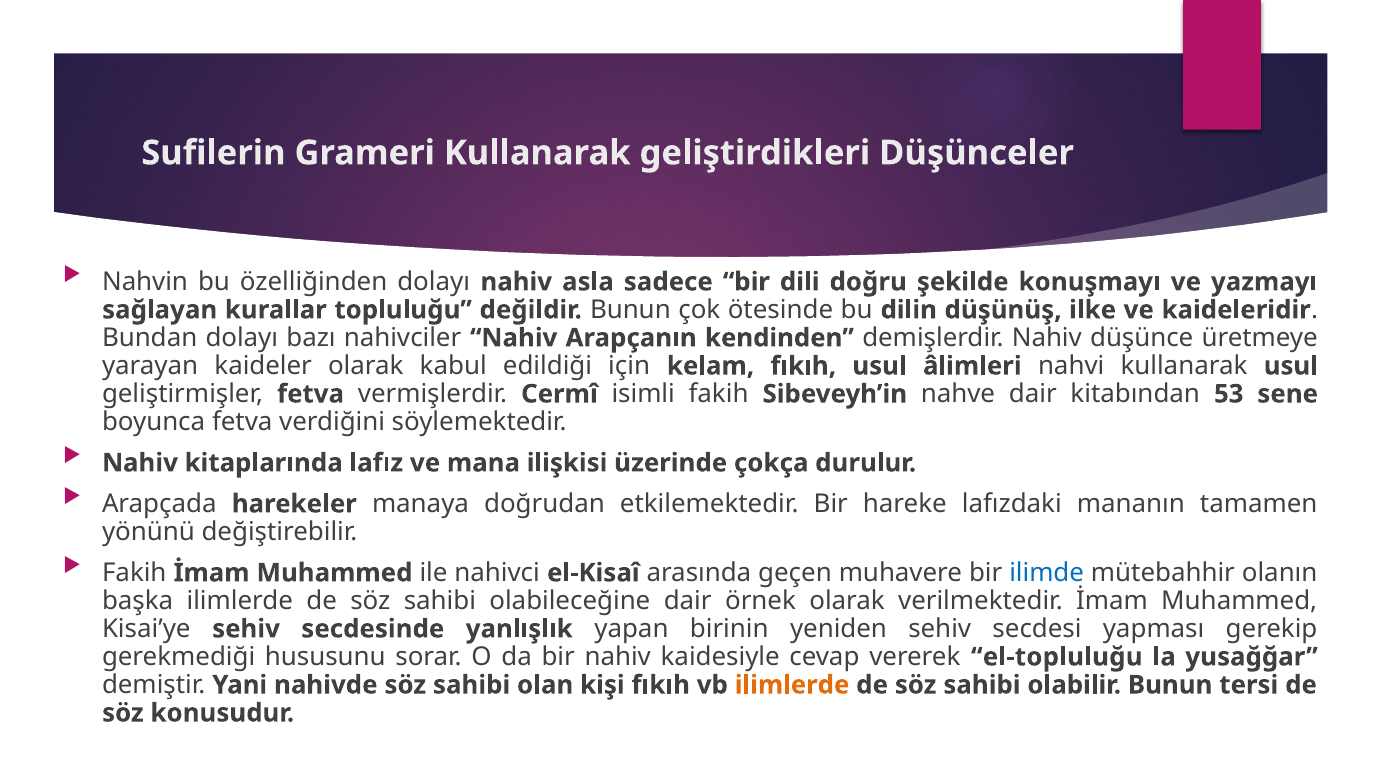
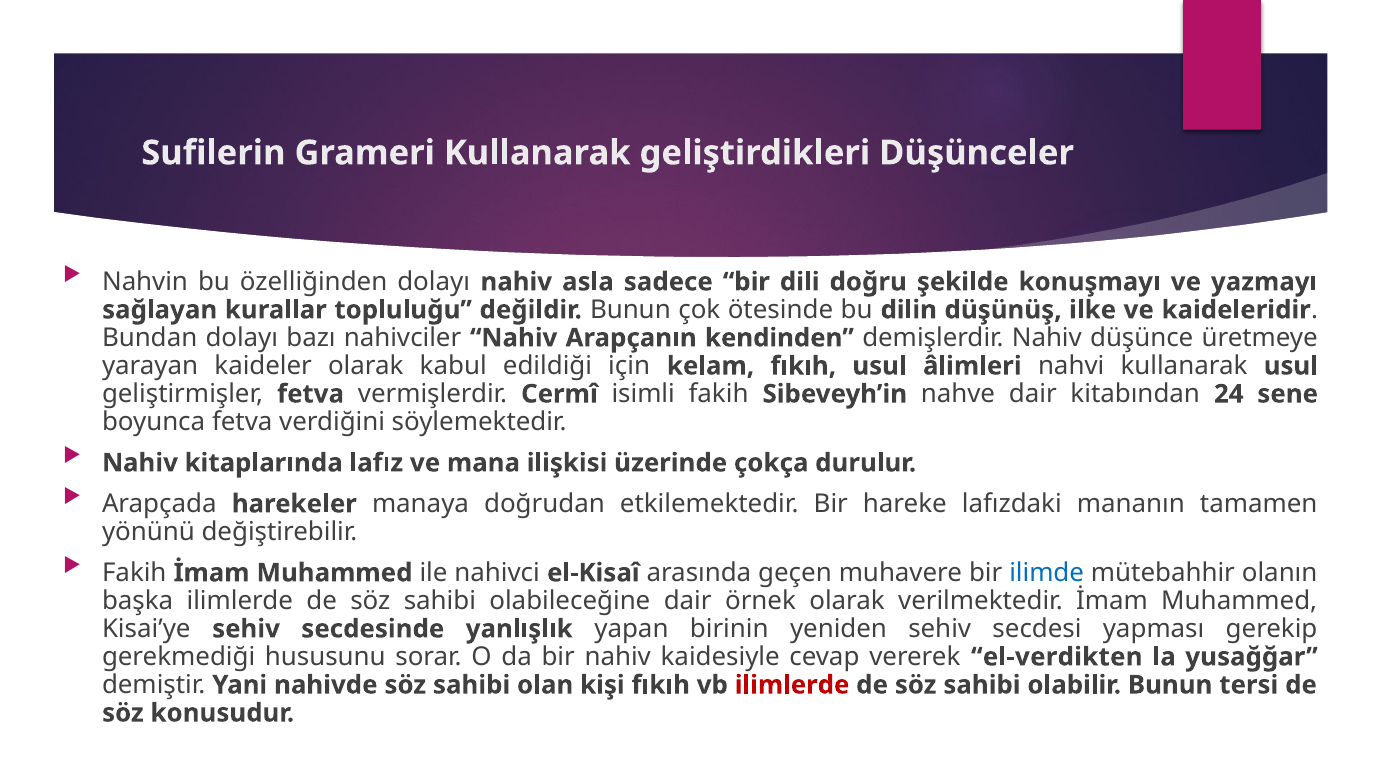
53: 53 -> 24 (1229, 394)
el-topluluğu: el-topluluğu -> el-verdikten (1057, 656)
ilimlerde colour: orange -> red (792, 684)
